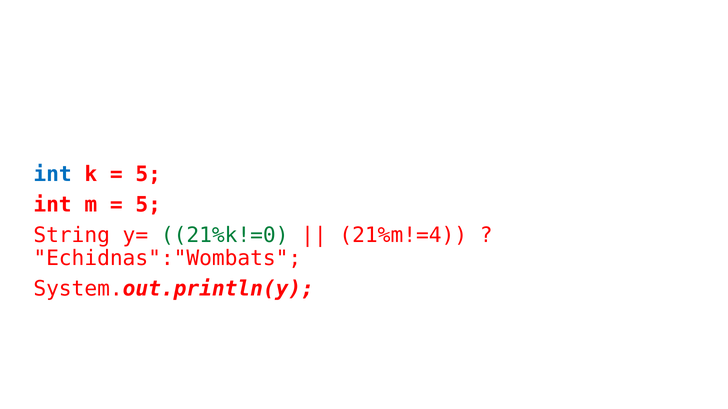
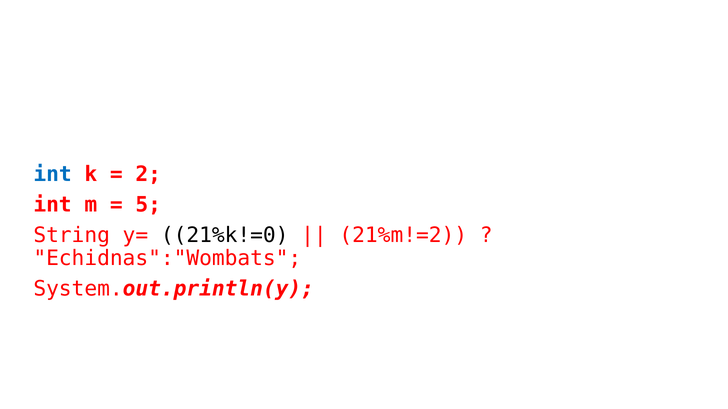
5: 5 -> 2 (148, 175)
21%k!=0 colour: green -> black (225, 236)
21%m!=4: 21%m!=4 -> 21%m!=2 (403, 236)
